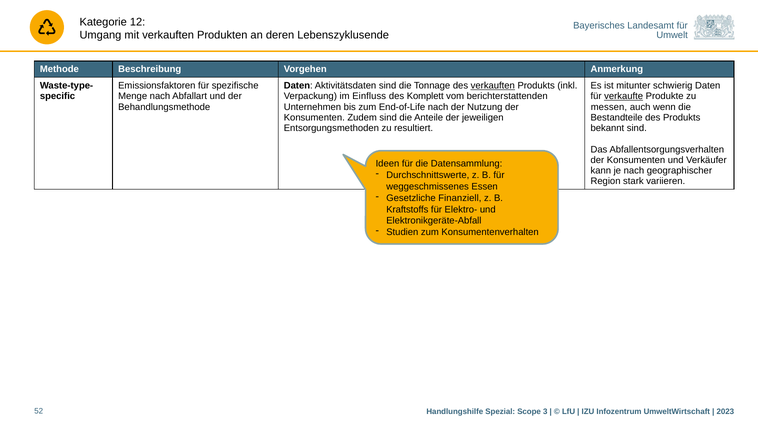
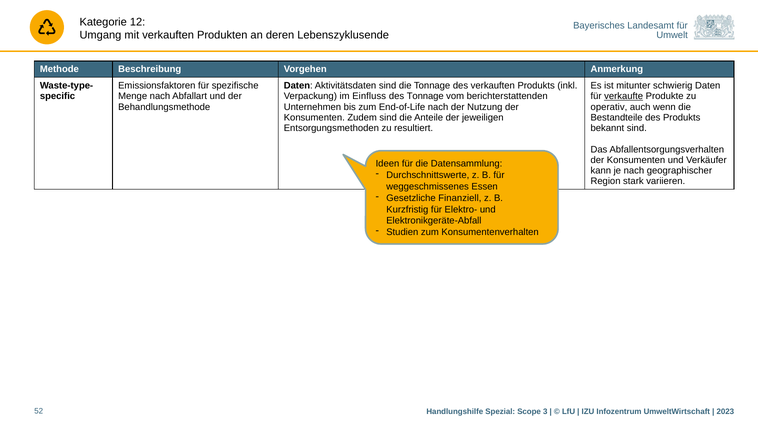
verkauften underline: present -> none (493, 86)
des Komplett: Komplett -> Tonnage (425, 96)
messen: messen -> operativ (609, 107)
Kraftstoffs: Kraftstoffs -> Kurzfristig (407, 209)
